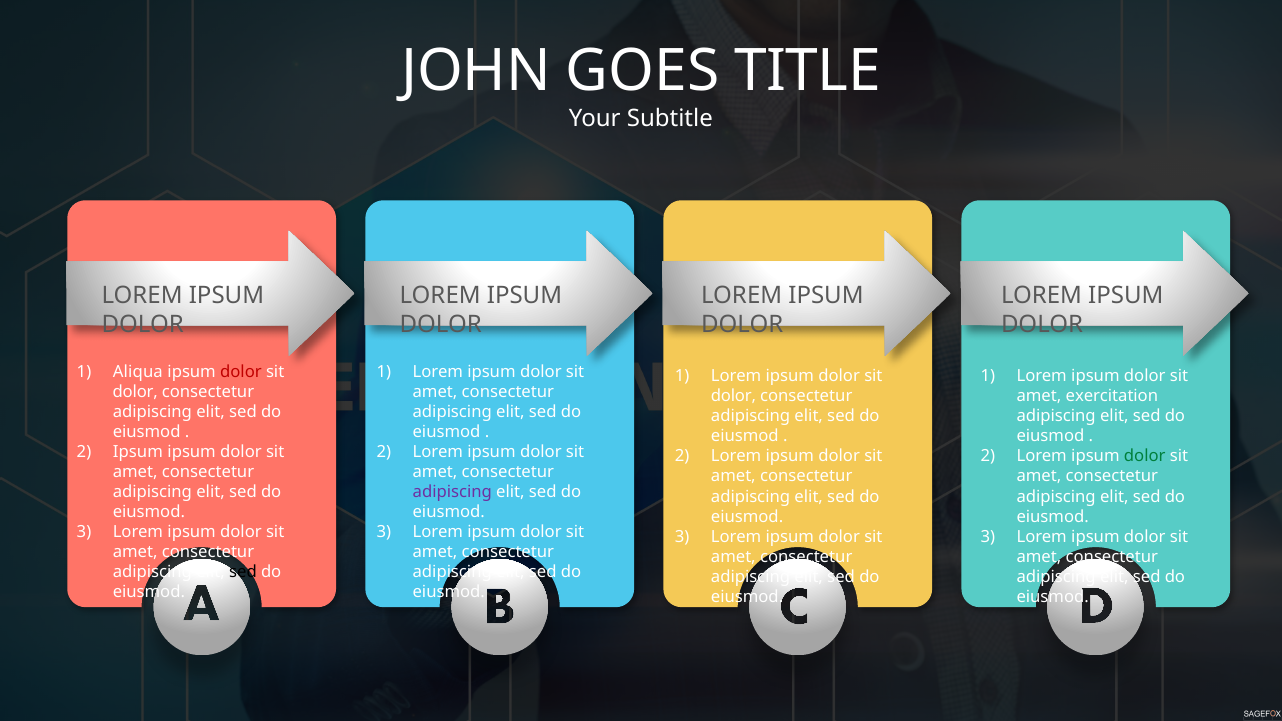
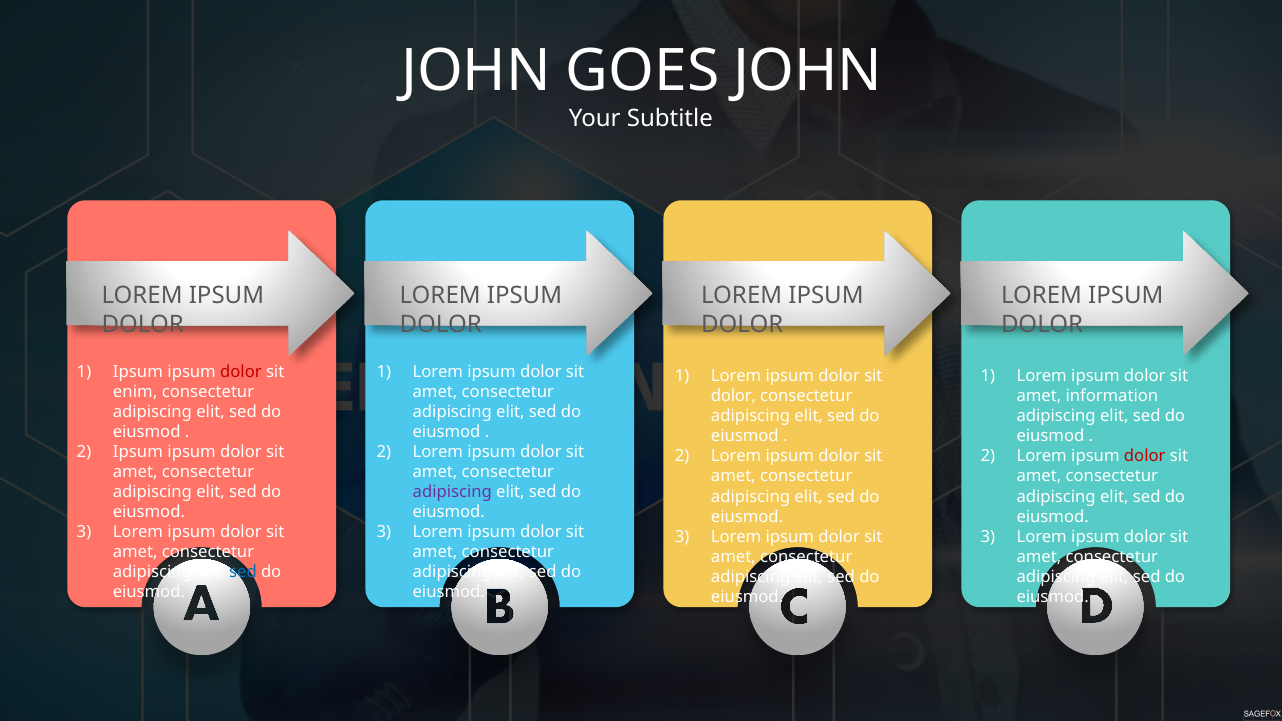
GOES TITLE: TITLE -> JOHN (808, 71)
Aliqua: Aliqua -> Ipsum (138, 372)
dolor: dolor -> enim (135, 392)
exercitation: exercitation -> information (1112, 396)
dolor colour: green -> red (1145, 457)
sed colour: black -> blue (243, 572)
